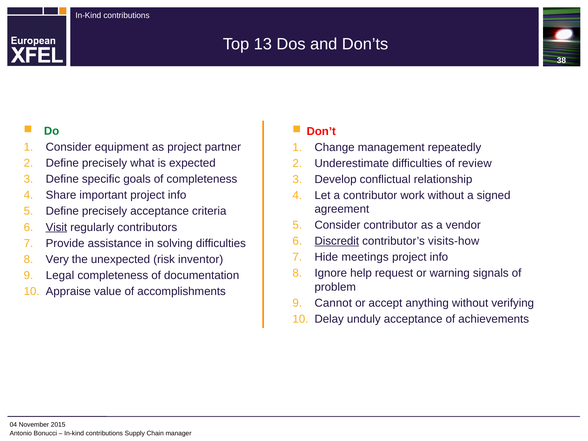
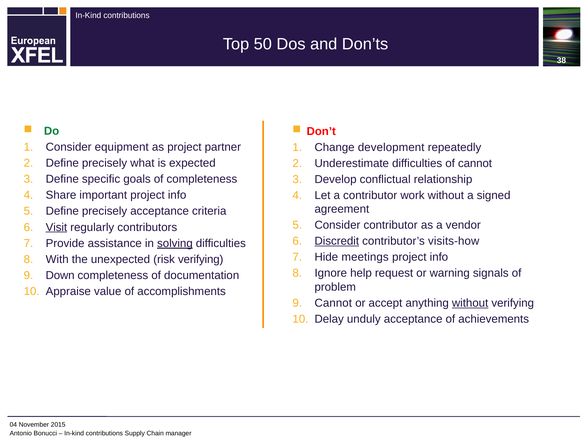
13: 13 -> 50 (263, 44)
management: management -> development (391, 147)
of review: review -> cannot (475, 163)
solving underline: none -> present (175, 243)
Very: Very -> With (57, 259)
risk inventor: inventor -> verifying (201, 259)
Legal: Legal -> Down (60, 275)
without underline: none -> present (470, 303)
